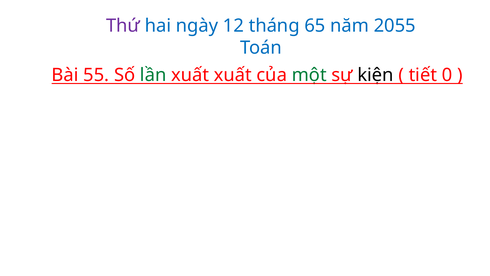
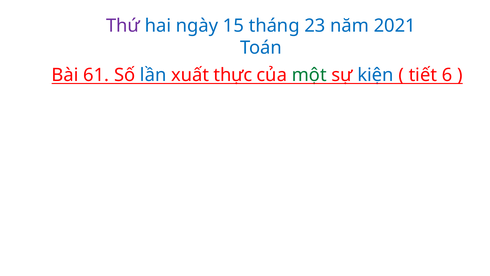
12: 12 -> 15 (233, 26)
65: 65 -> 23 (315, 26)
2055: 2055 -> 2021 (395, 26)
55: 55 -> 61 (96, 75)
lần colour: green -> blue (153, 75)
xuất xuất: xuất -> thực (233, 75)
kiện colour: black -> blue (376, 75)
0: 0 -> 6 (447, 75)
